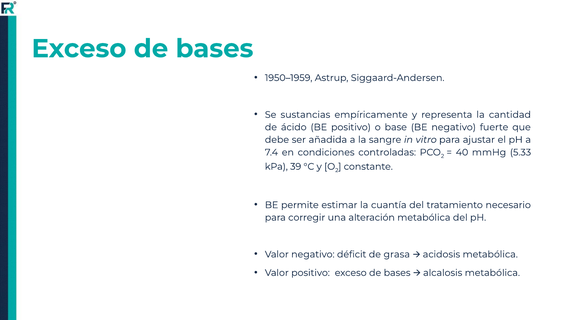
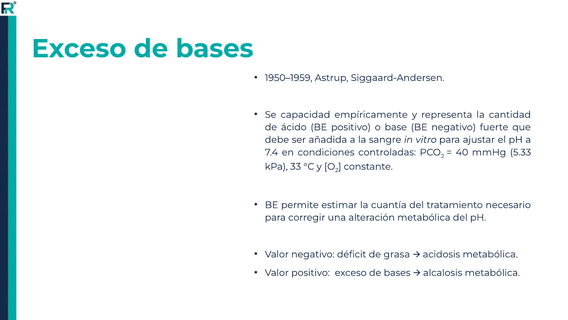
sustancias: sustancias -> capacidad (305, 115)
39: 39 -> 33 (296, 166)
